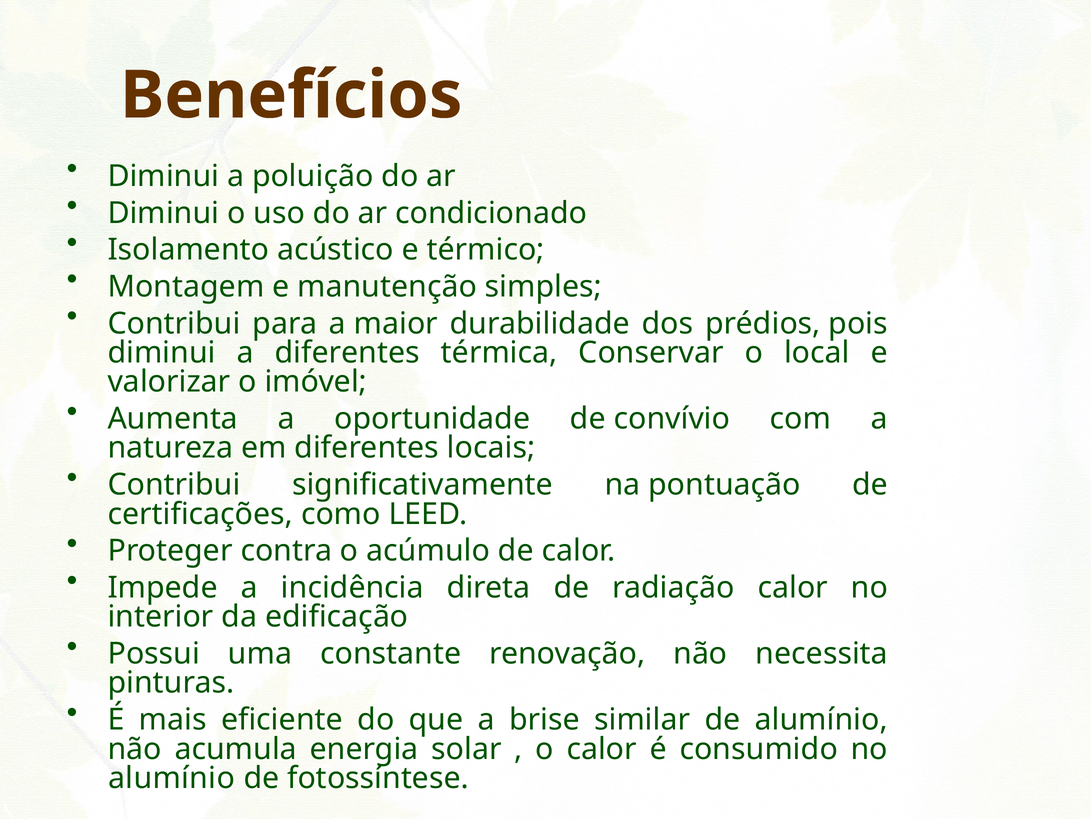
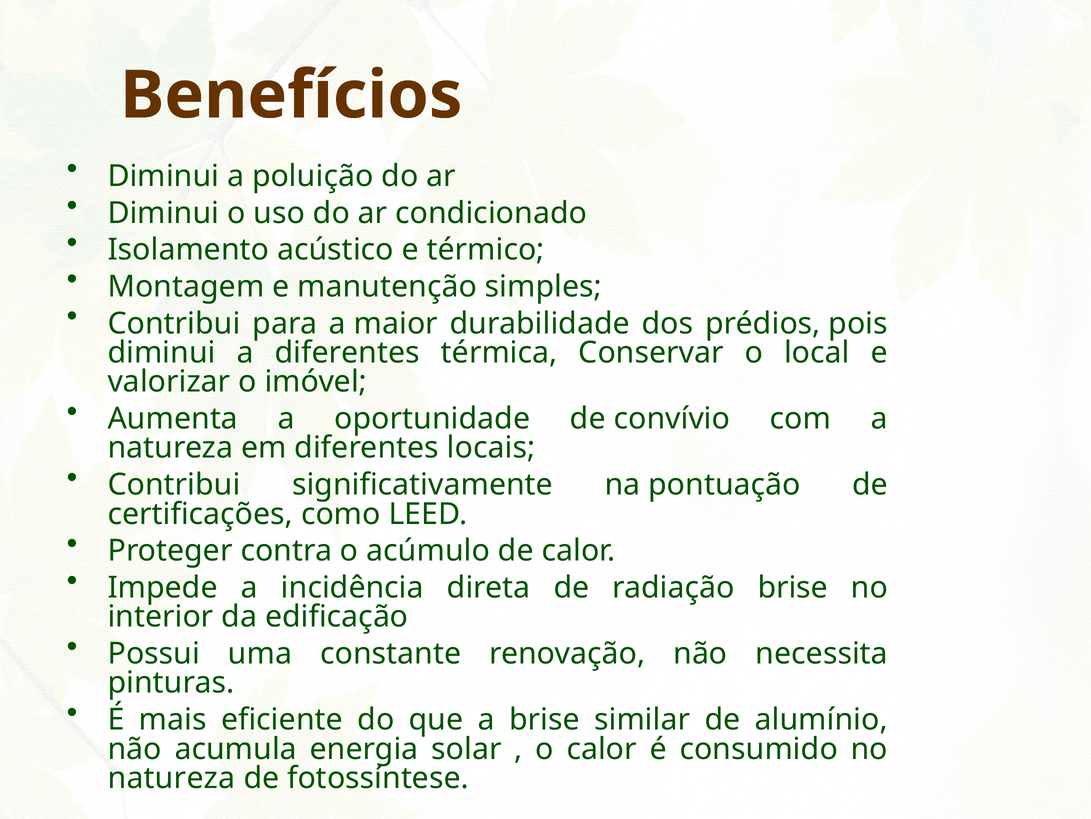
radiação calor: calor -> brise (793, 587)
alumínio: alumínio -> natureza (172, 777)
